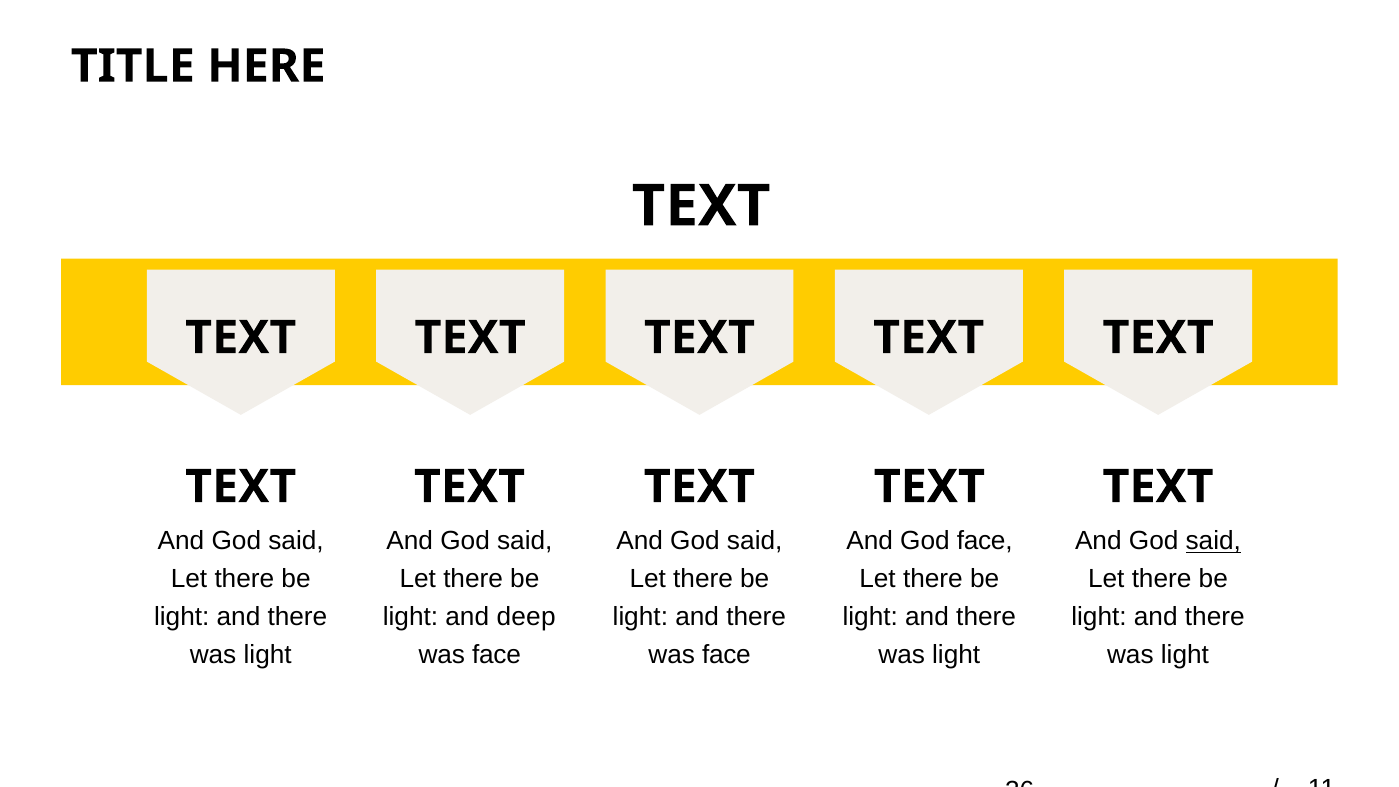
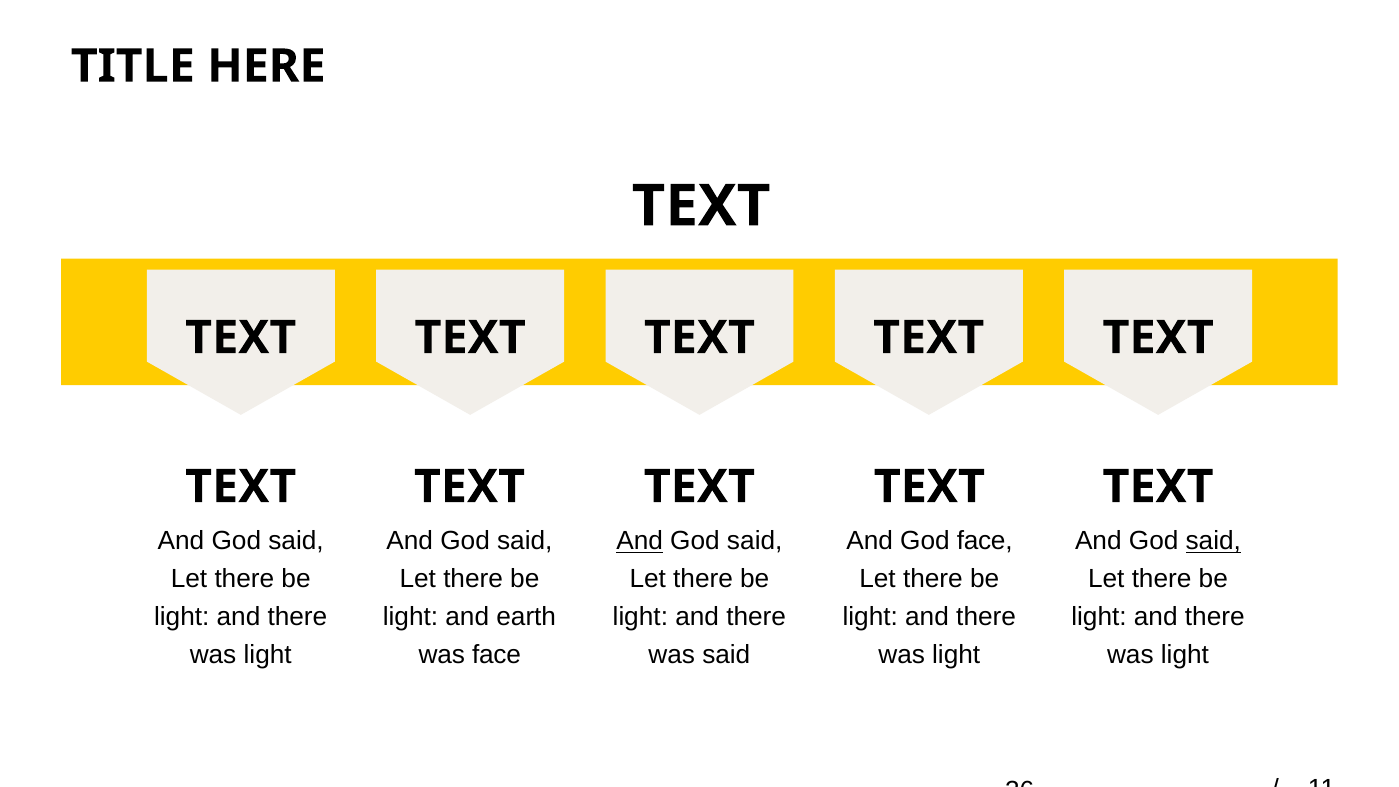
And underline: none -> present (640, 541)
deep: deep -> earth (526, 617)
face: face -> said (726, 654)
